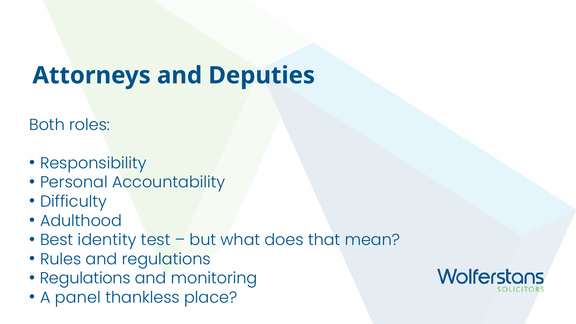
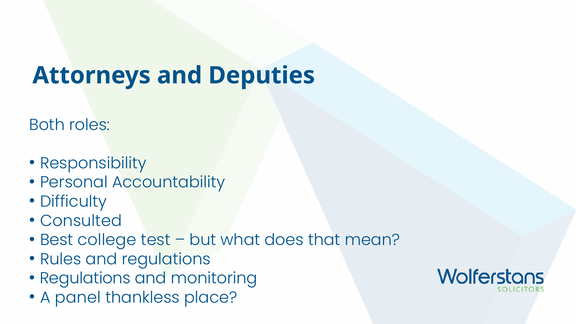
Adulthood: Adulthood -> Consulted (81, 221)
identity: identity -> college (107, 240)
